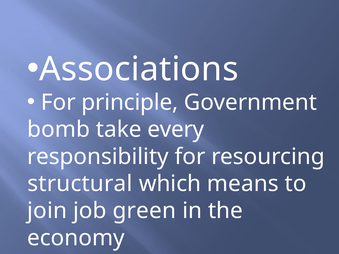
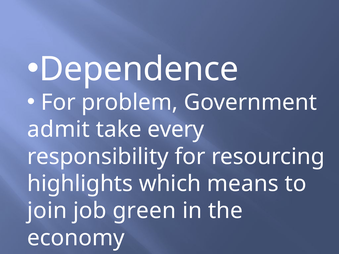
Associations: Associations -> Dependence (139, 69)
principle: principle -> problem (130, 102)
bomb: bomb -> admit (59, 130)
structural: structural -> highlights (80, 184)
